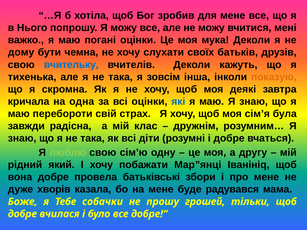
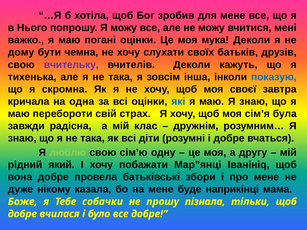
вчительку colour: blue -> purple (71, 65)
показую colour: orange -> blue (274, 77)
деякі: деякі -> своєї (243, 89)
хворів: хворів -> нікому (54, 190)
радувався: радувався -> наприкінці (232, 190)
грошей: грошей -> пізнала (205, 202)
